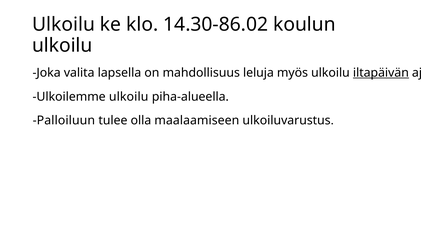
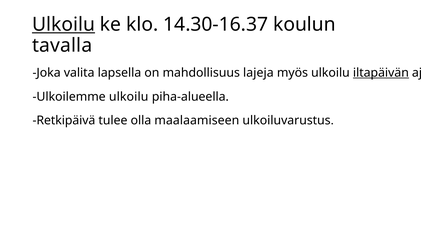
Ulkoilu underline: none -> present (63, 24)
14.30-86.02: 14.30-86.02 -> 14.30-16.37 (216, 24)
ulkoilu: ulkoilu -> tavalla (62, 45)
leluja: leluja -> lajeja (258, 73)
Palloiluun: Palloiluun -> Retkipäivä (64, 120)
